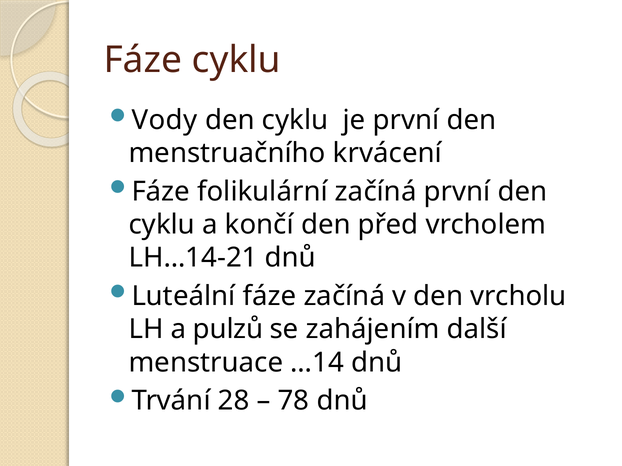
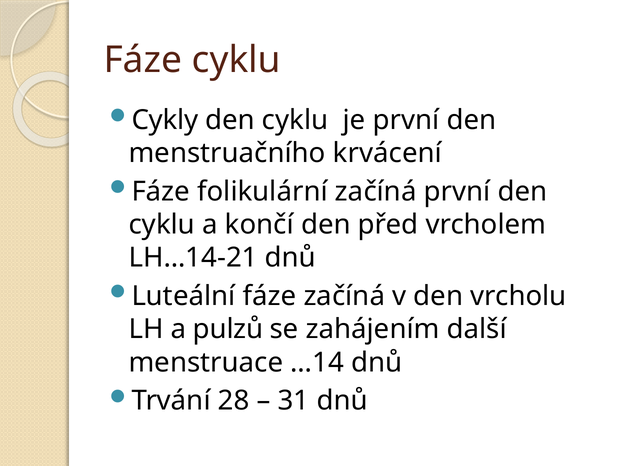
Vody: Vody -> Cykly (165, 120)
78: 78 -> 31 (293, 401)
